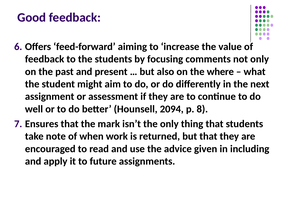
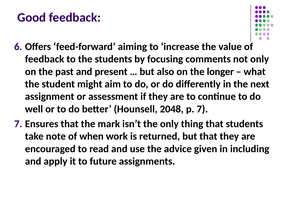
where: where -> longer (220, 72)
2094: 2094 -> 2048 (172, 109)
p 8: 8 -> 7 (202, 109)
